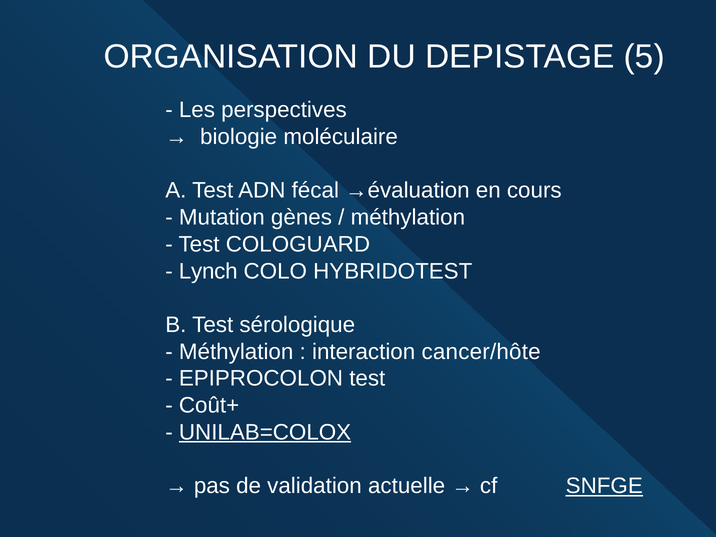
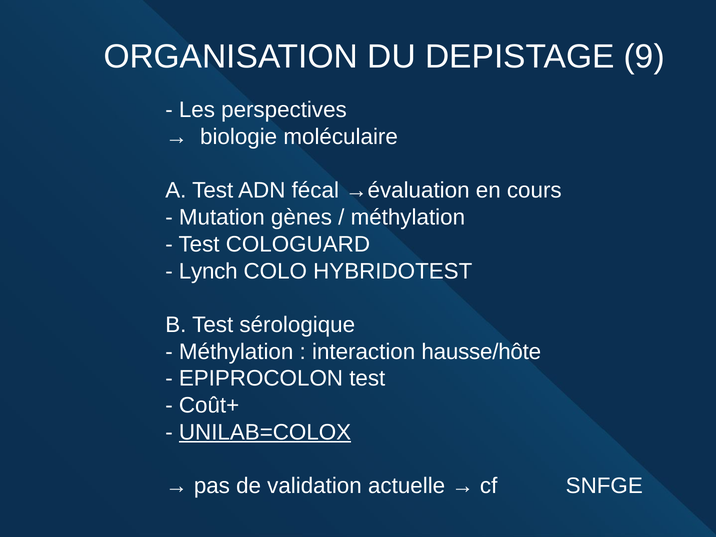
5: 5 -> 9 (644, 57)
cancer/hôte: cancer/hôte -> hausse/hôte (481, 352)
SNFGE underline: present -> none (604, 486)
